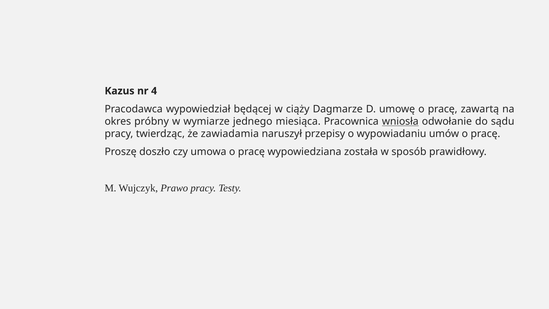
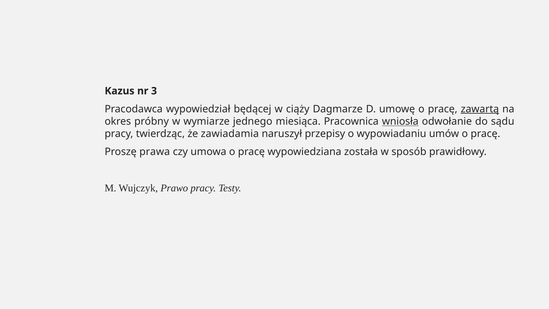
4: 4 -> 3 (154, 91)
zawartą underline: none -> present (480, 109)
doszło: doszło -> prawa (155, 152)
